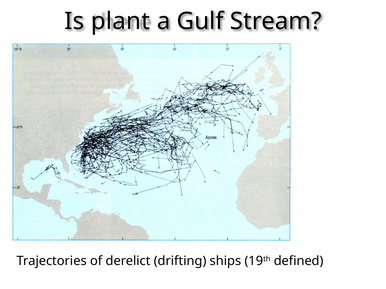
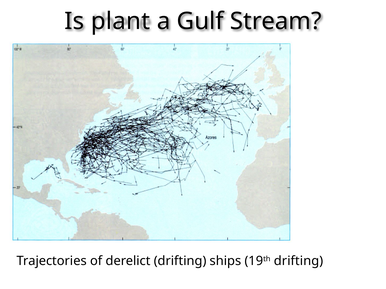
19th defined: defined -> drifting (299, 261)
